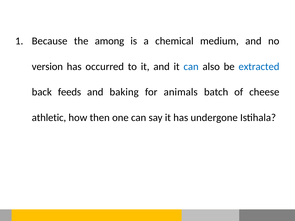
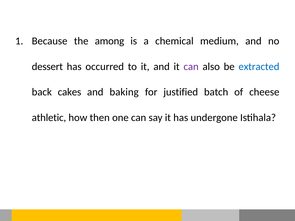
version: version -> dessert (47, 67)
can colour: blue -> purple (191, 67)
feeds: feeds -> cakes (69, 92)
animals: animals -> justified (181, 92)
